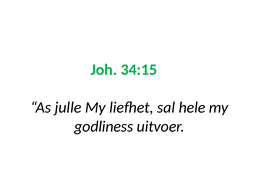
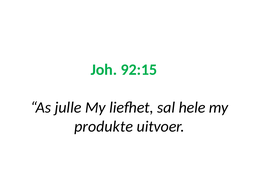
34:15: 34:15 -> 92:15 (139, 70)
godliness: godliness -> produkte (104, 127)
